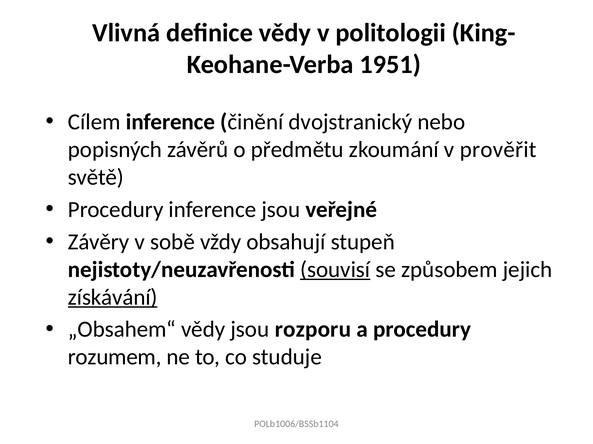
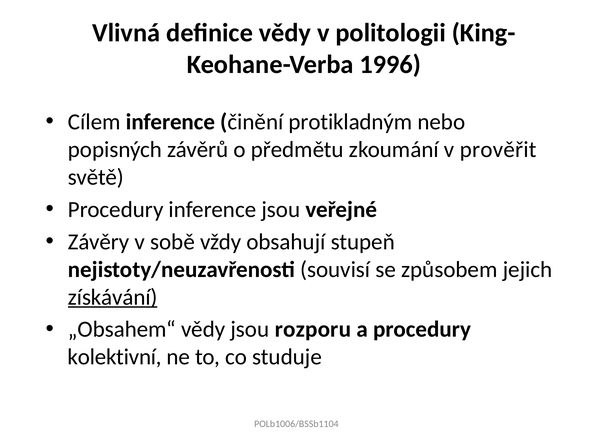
1951: 1951 -> 1996 (390, 65)
dvojstranický: dvojstranický -> protikladným (350, 122)
souvisí underline: present -> none (335, 270)
rozumem: rozumem -> kolektivní (115, 358)
